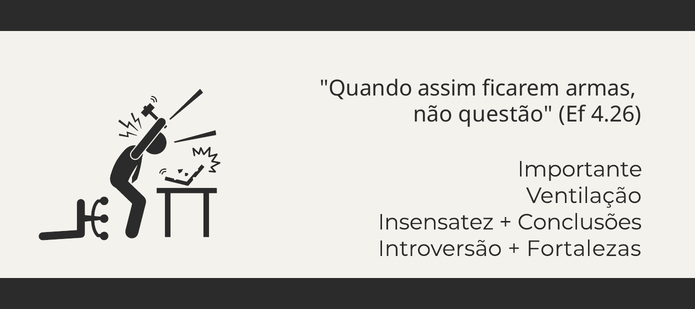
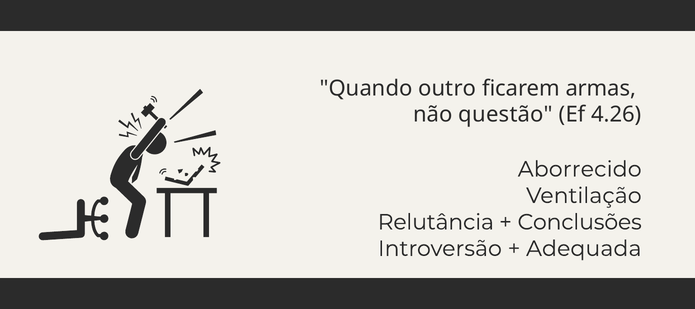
assim: assim -> outro (447, 88)
Importante: Importante -> Aborrecido (580, 169)
Insensatez: Insensatez -> Relutância (436, 222)
Fortalezas: Fortalezas -> Adequada (584, 249)
